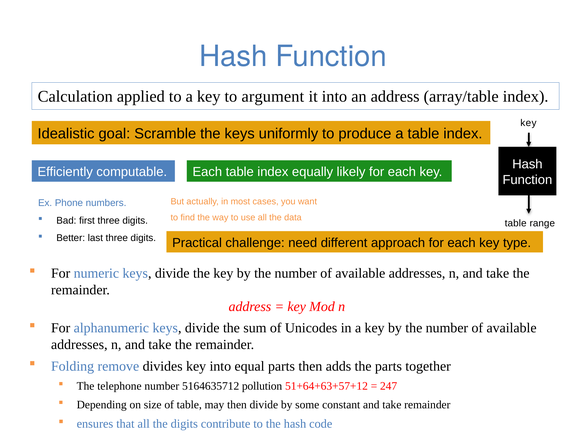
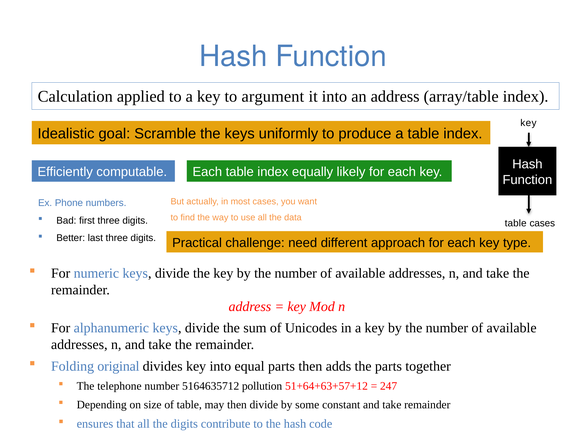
table range: range -> cases (542, 223)
remove: remove -> original (118, 366)
